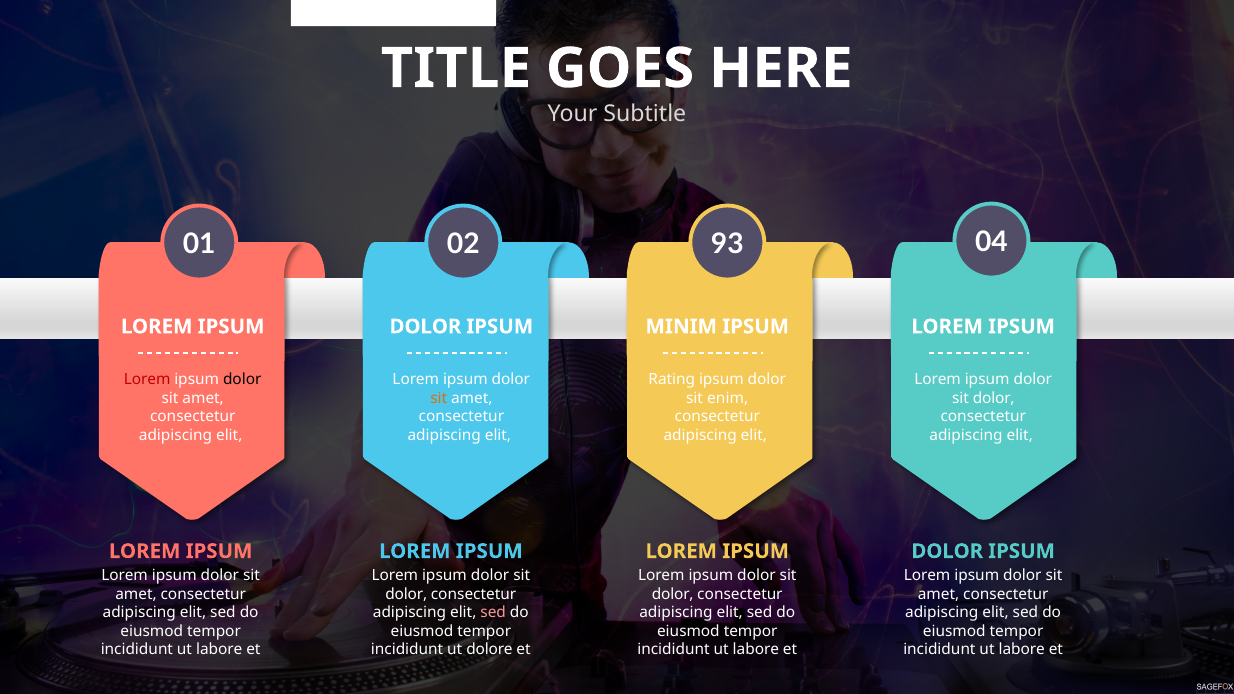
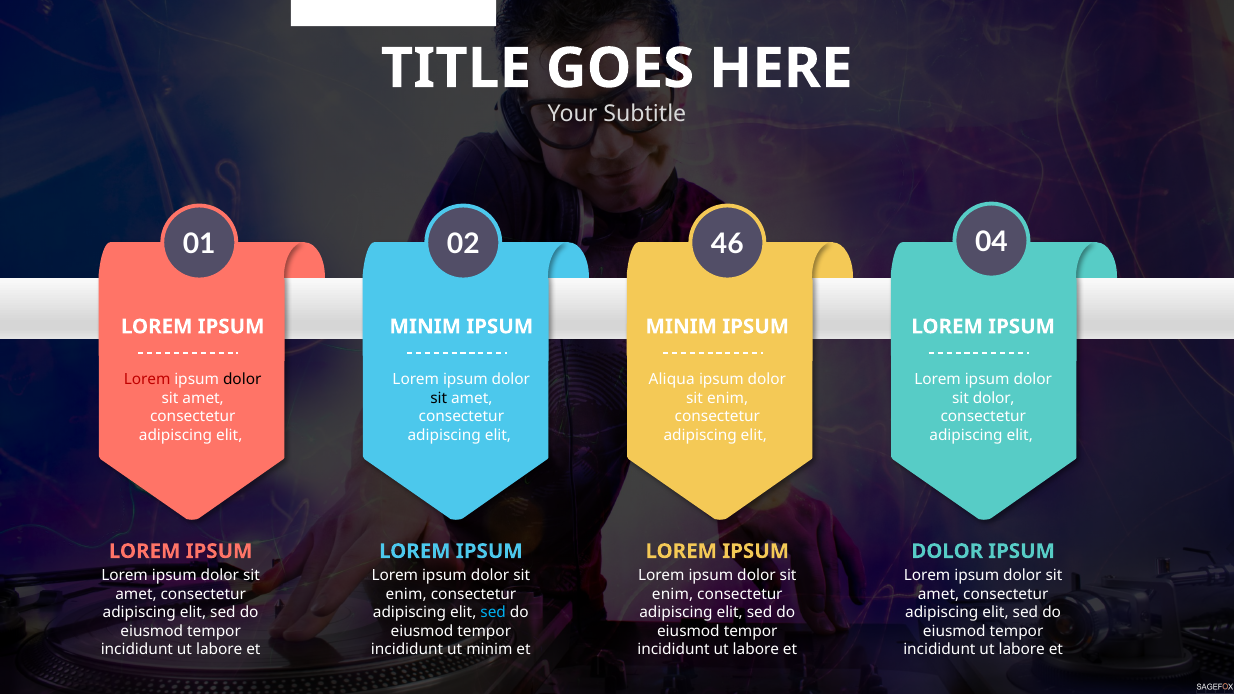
93: 93 -> 46 (727, 245)
DOLOR: DOLOR -> MINIM (425, 327)
Rating: Rating -> Aliqua (672, 380)
sit colour: orange -> black (439, 398)
dolor: dolor -> enim (406, 594)
dolor: dolor -> enim (673, 594)
sed colour: pink -> light blue (493, 613)
ut dolore: dolore -> minim (489, 650)
